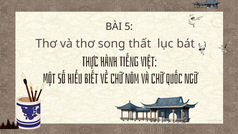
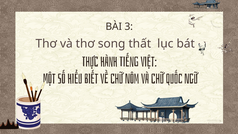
5: 5 -> 3 (129, 27)
